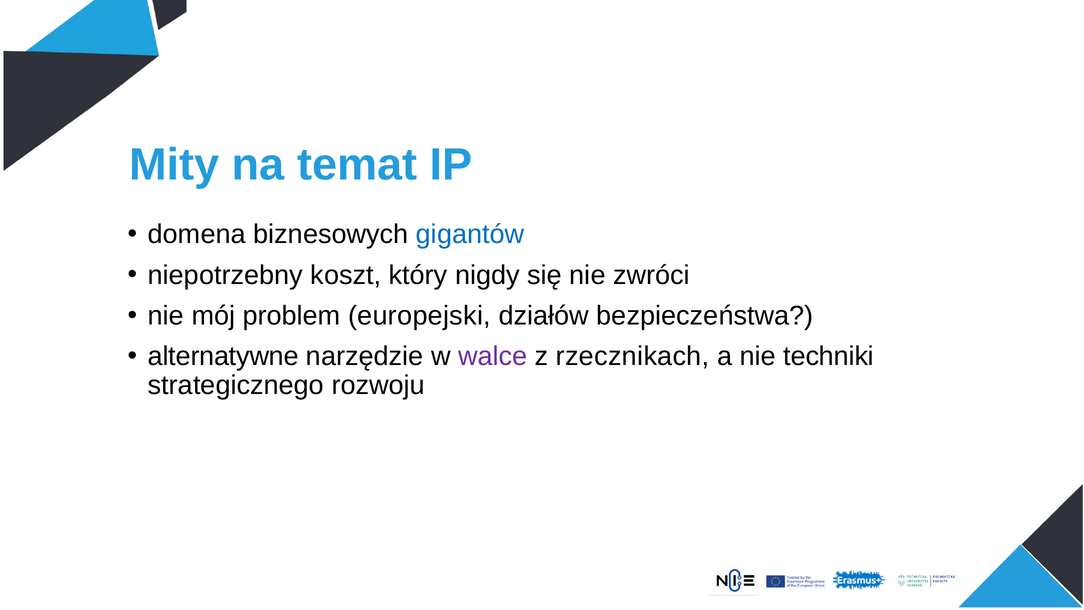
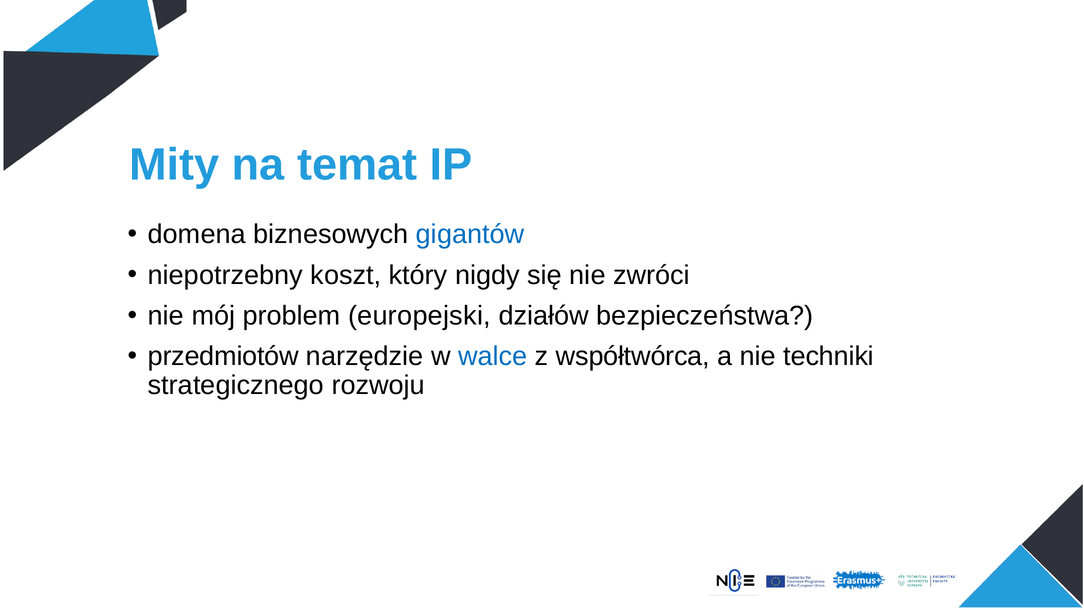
alternatywne: alternatywne -> przedmiotów (223, 356)
walce colour: purple -> blue (493, 356)
rzecznikach: rzecznikach -> współtwórca (633, 356)
